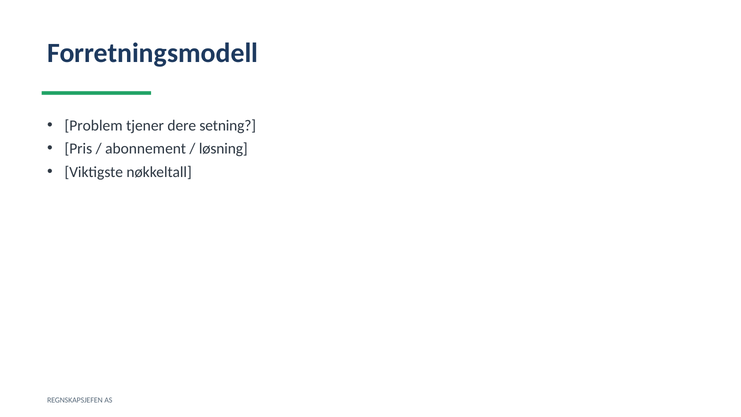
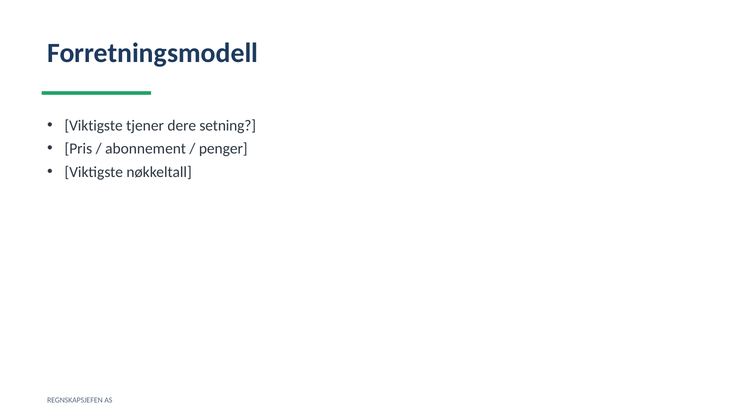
Problem: Problem -> Viktigste (94, 126)
løsning: løsning -> penger (223, 149)
